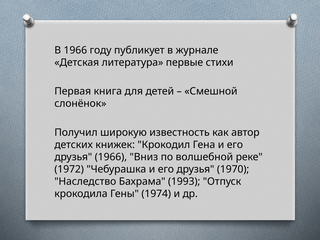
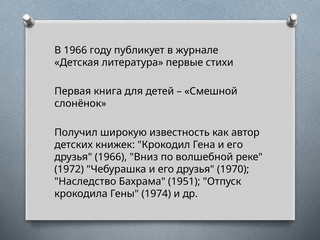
1993: 1993 -> 1951 (184, 181)
